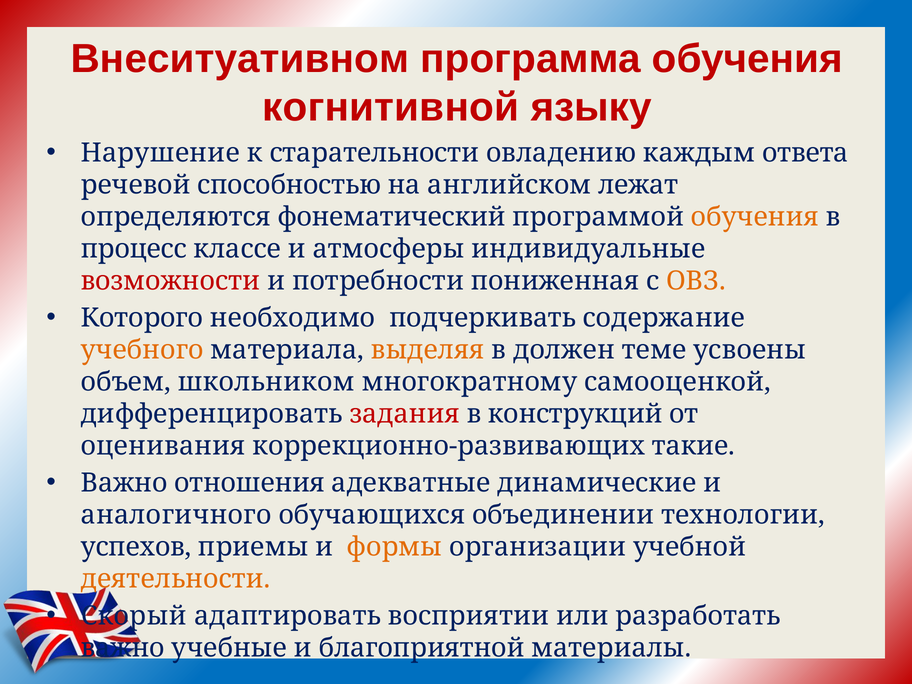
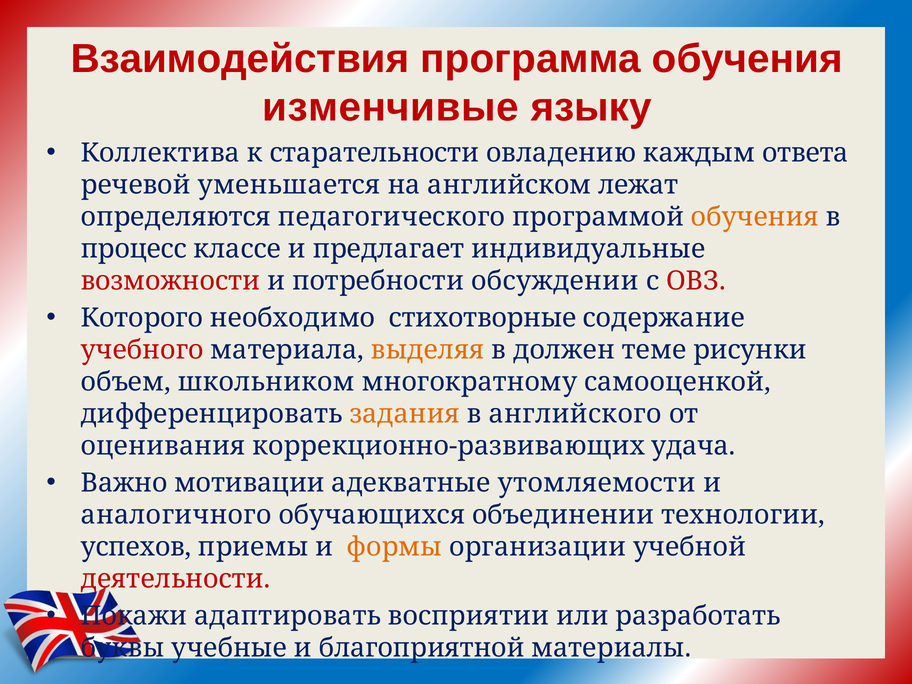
Внеситуативном: Внеситуативном -> Взаимодействия (240, 59)
когнитивной: когнитивной -> изменчивые (391, 107)
Нарушение: Нарушение -> Коллектива (160, 153)
способностью: способностью -> уменьшается (289, 185)
фонематический: фонематический -> педагогического (392, 217)
атмосферы: атмосферы -> предлагает (389, 249)
пониженная: пониженная -> обсуждении (555, 281)
ОВЗ colour: orange -> red (696, 281)
подчеркивать: подчеркивать -> стихотворные (483, 318)
учебного colour: orange -> red (142, 350)
усвоены: усвоены -> рисунки (750, 350)
задания colour: red -> orange (405, 414)
конструкций: конструкций -> английского (575, 414)
такие: такие -> удача (693, 446)
отношения: отношения -> мотивации (250, 483)
динамические: динамические -> утомляемости (597, 483)
деятельности colour: orange -> red (175, 579)
Скорый: Скорый -> Покажи (134, 616)
важно: важно -> буквы (123, 648)
